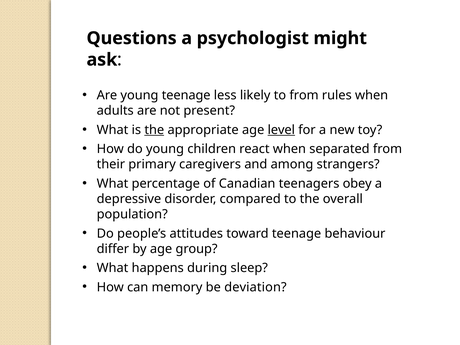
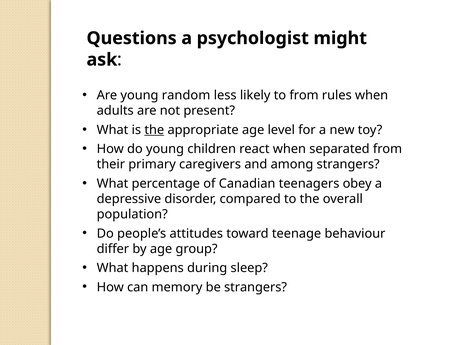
young teenage: teenage -> random (186, 95)
level underline: present -> none (281, 130)
be deviation: deviation -> strangers (256, 287)
